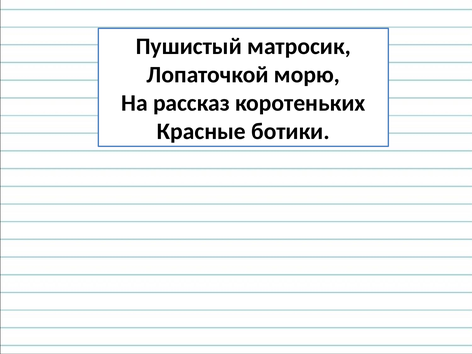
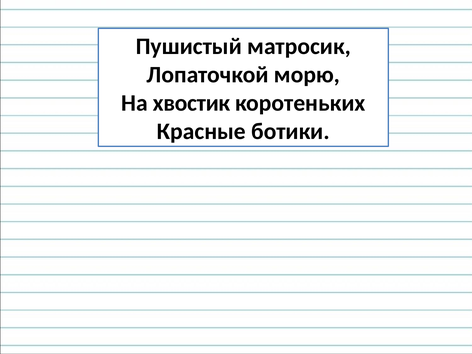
рассказ: рассказ -> хвостик (192, 103)
